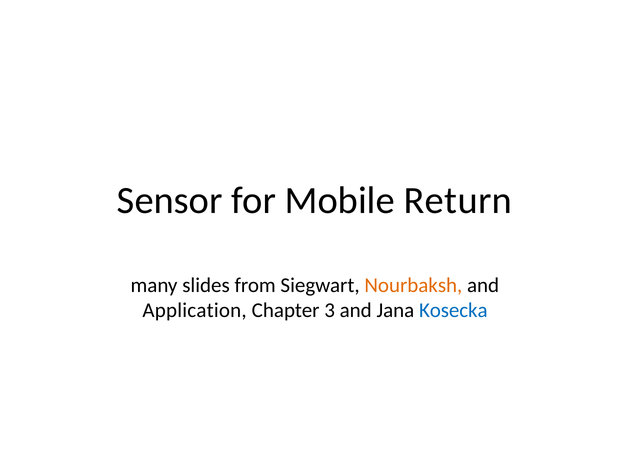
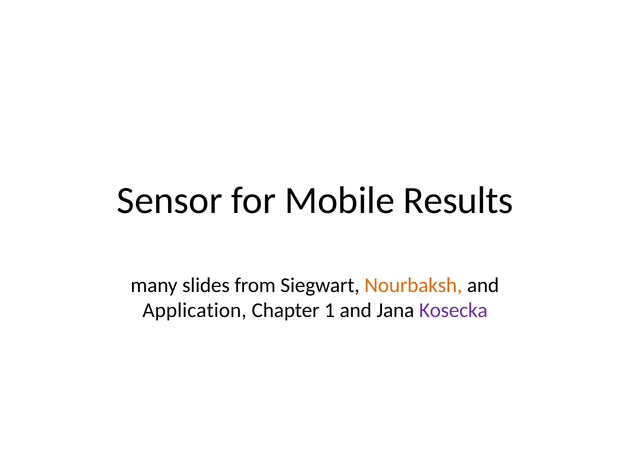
Return: Return -> Results (458, 200)
3: 3 -> 1 (330, 310)
Kosecka colour: blue -> purple (453, 310)
